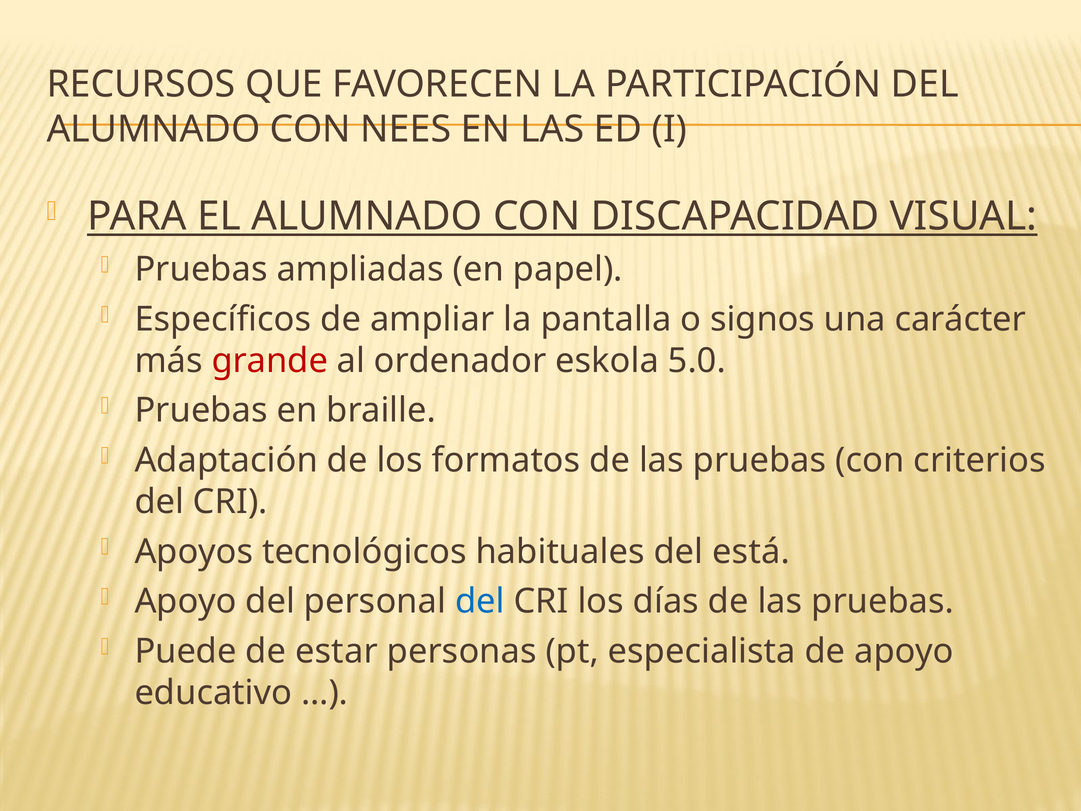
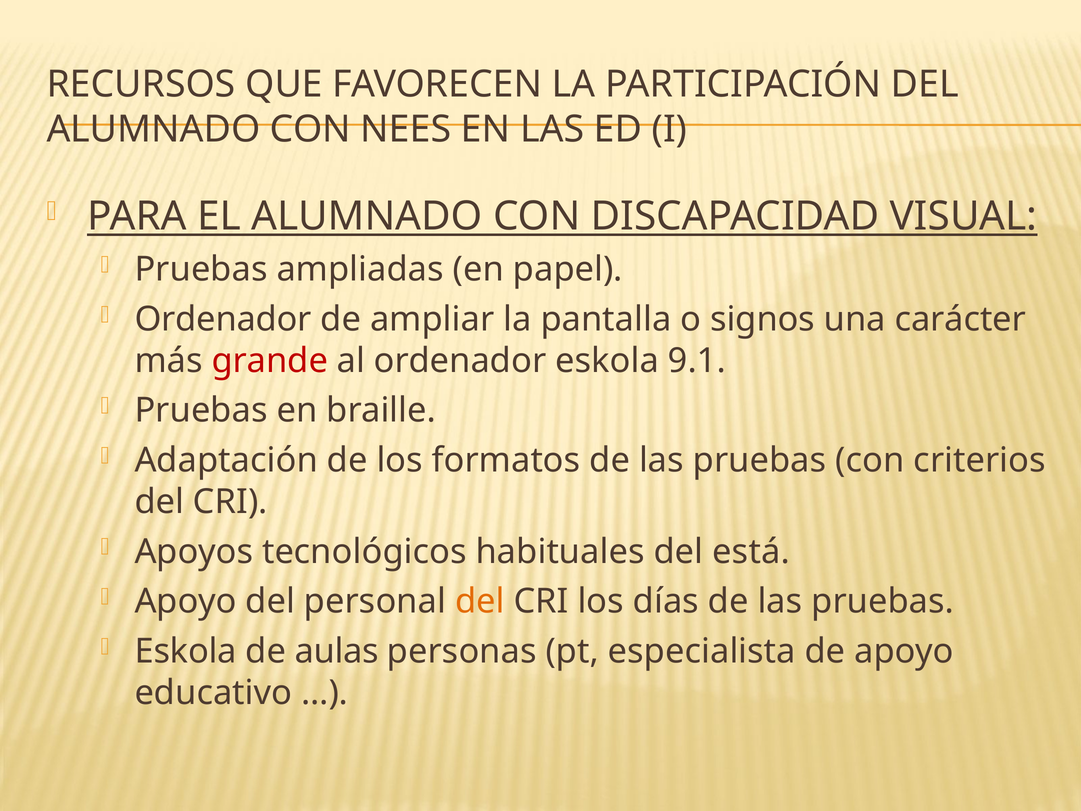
Específicos: Específicos -> Ordenador (223, 319)
5.0: 5.0 -> 9.1 (697, 361)
del colour: blue -> orange (480, 601)
Puede: Puede -> Eskola (186, 651)
estar: estar -> aulas (337, 651)
